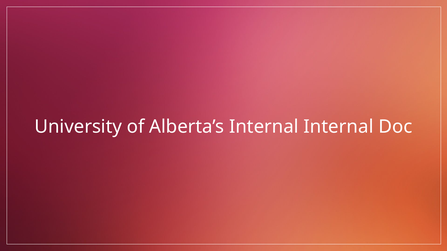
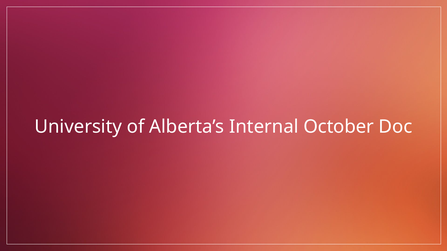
Internal Internal: Internal -> October (339, 127)
